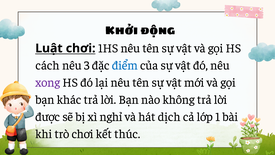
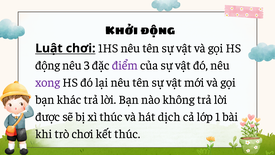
cách: cách -> động (48, 65)
điểm colour: blue -> purple (125, 65)
xì nghỉ: nghỉ -> thúc (111, 117)
